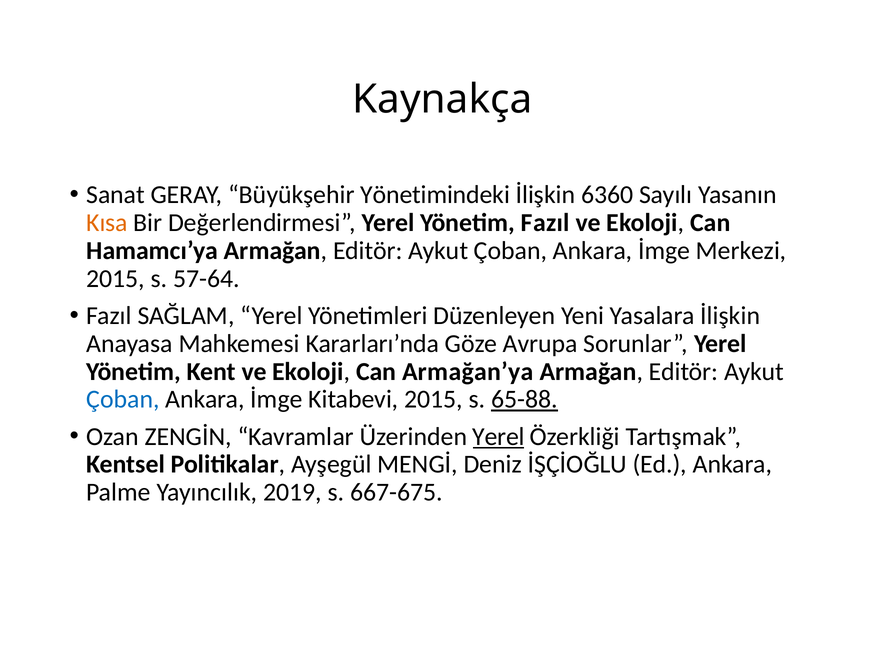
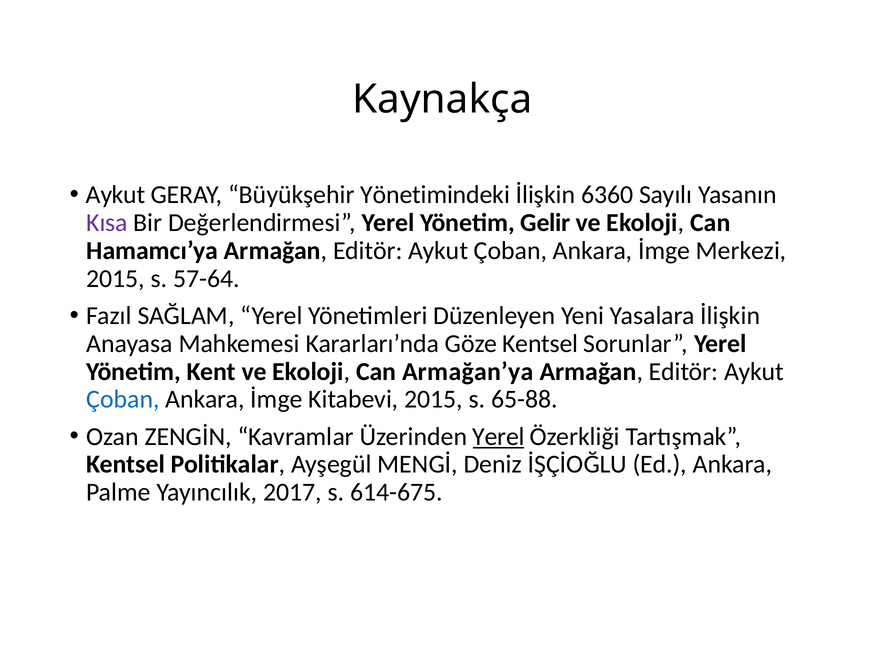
Sanat: Sanat -> Aykut (116, 195)
Kısa colour: orange -> purple (107, 223)
Yönetim Fazıl: Fazıl -> Gelir (545, 223)
Göze Avrupa: Avrupa -> Kentsel (540, 343)
65-88 underline: present -> none (524, 399)
2019: 2019 -> 2017 (292, 492)
667-675: 667-675 -> 614-675 (396, 492)
